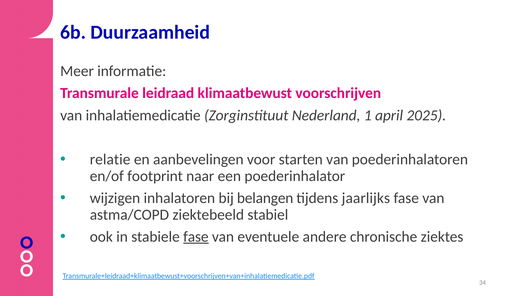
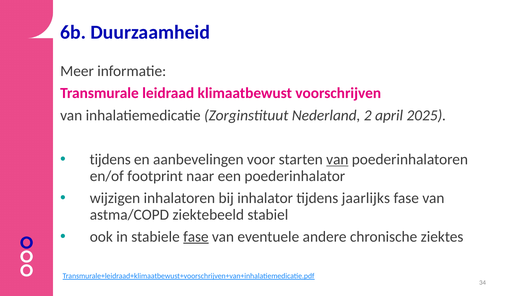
1: 1 -> 2 (368, 115)
relatie: relatie -> tijdens (110, 159)
van underline: none -> present (337, 159)
belangen: belangen -> inhalator (265, 198)
